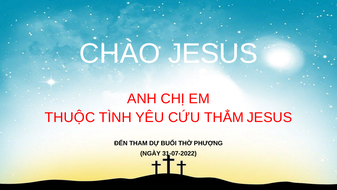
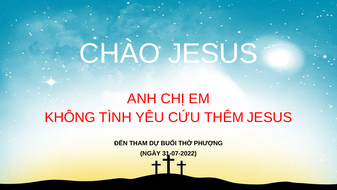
THUỘC: THUỘC -> KHÔNG (70, 117)
THẲM: THẲM -> THÊM (224, 117)
